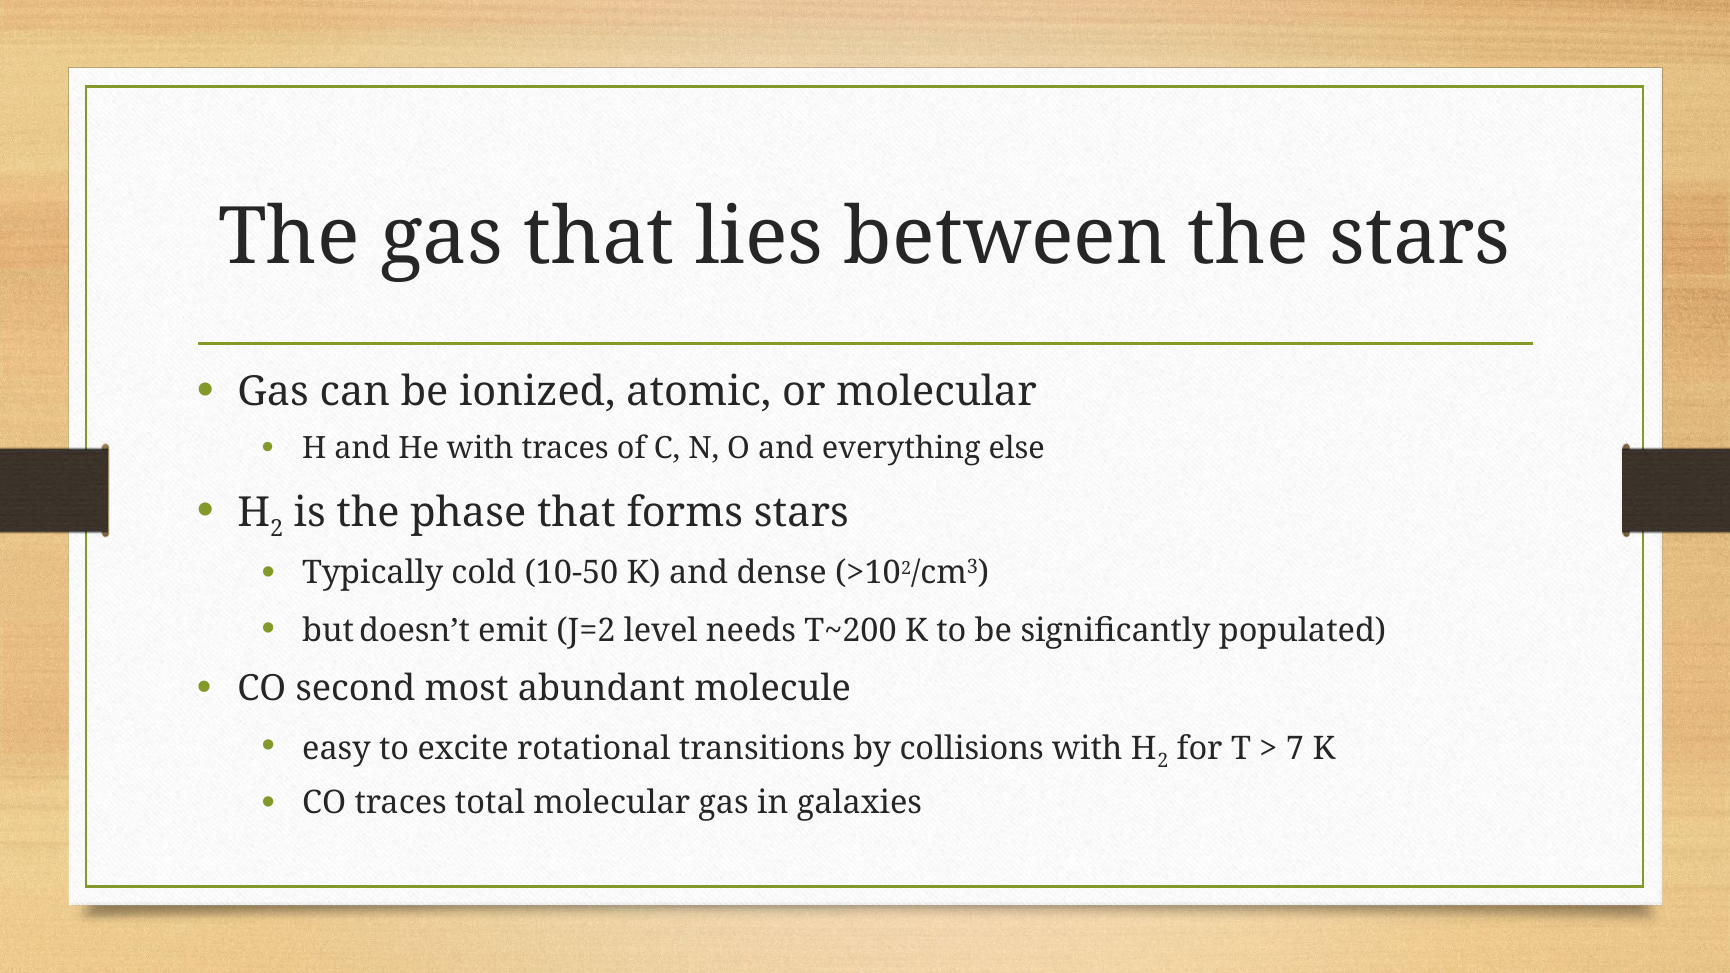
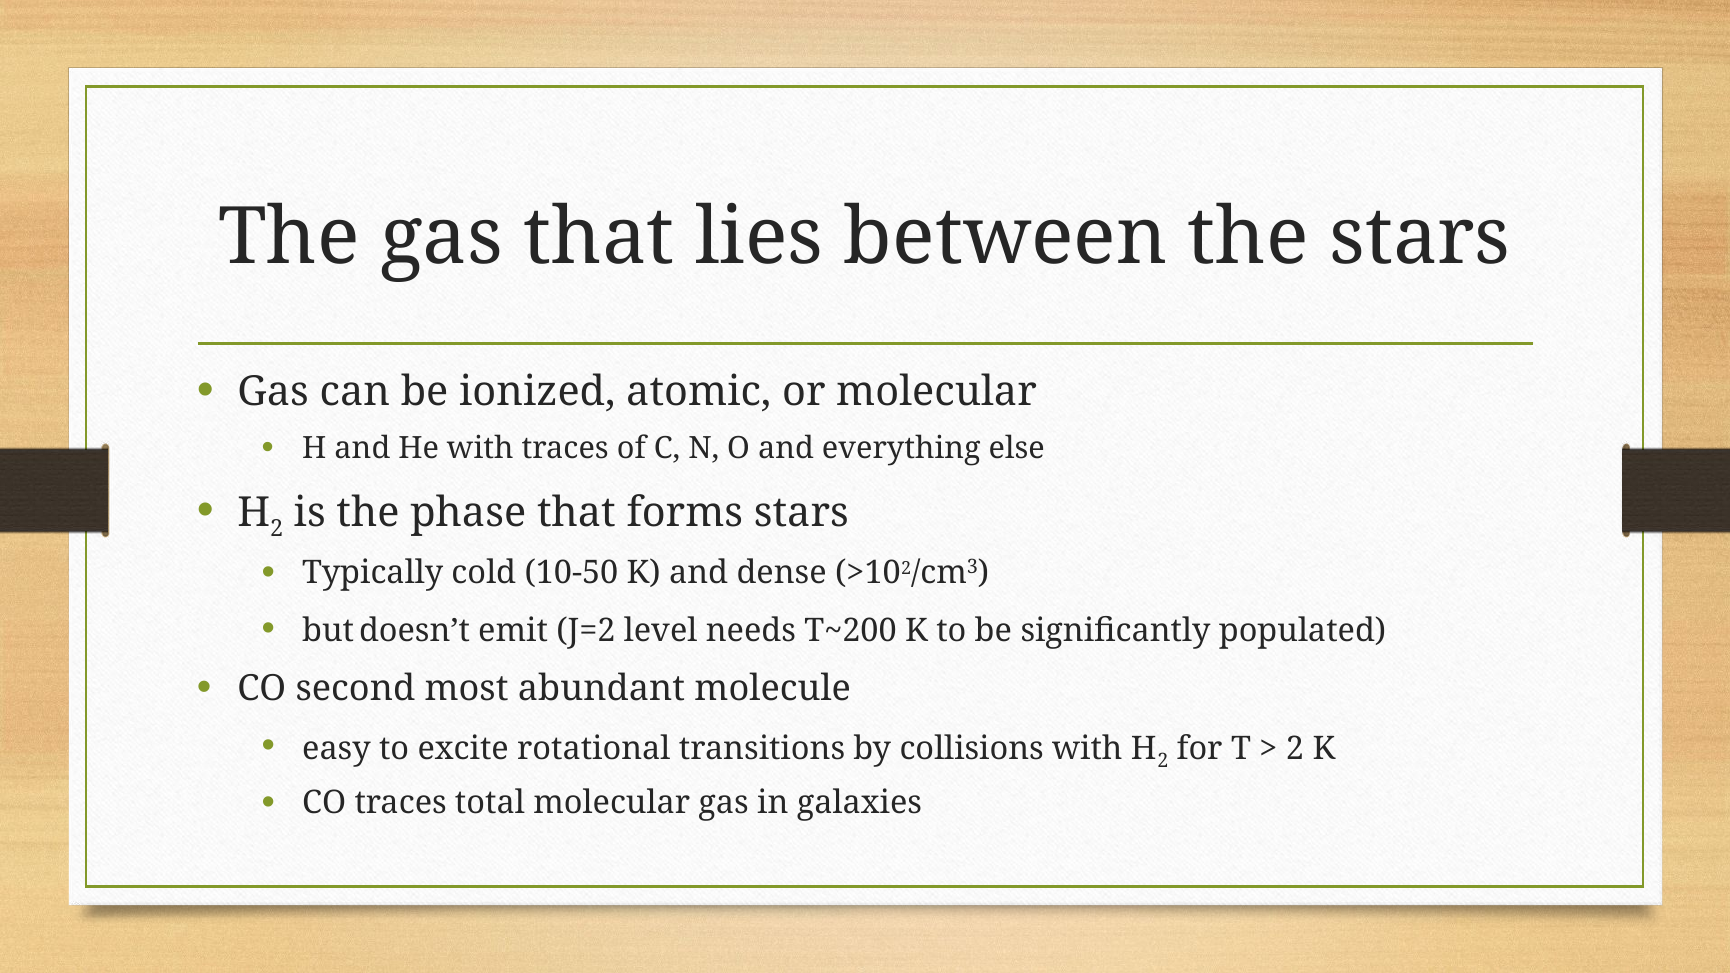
7: 7 -> 2 (1295, 748)
